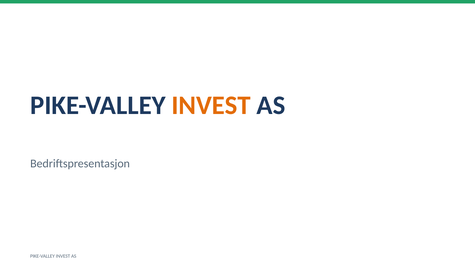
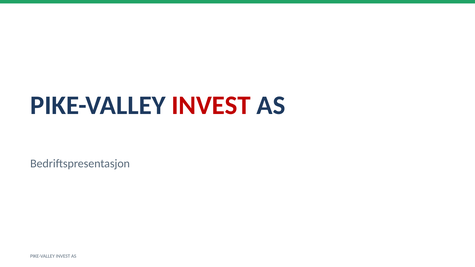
INVEST colour: orange -> red (211, 105)
